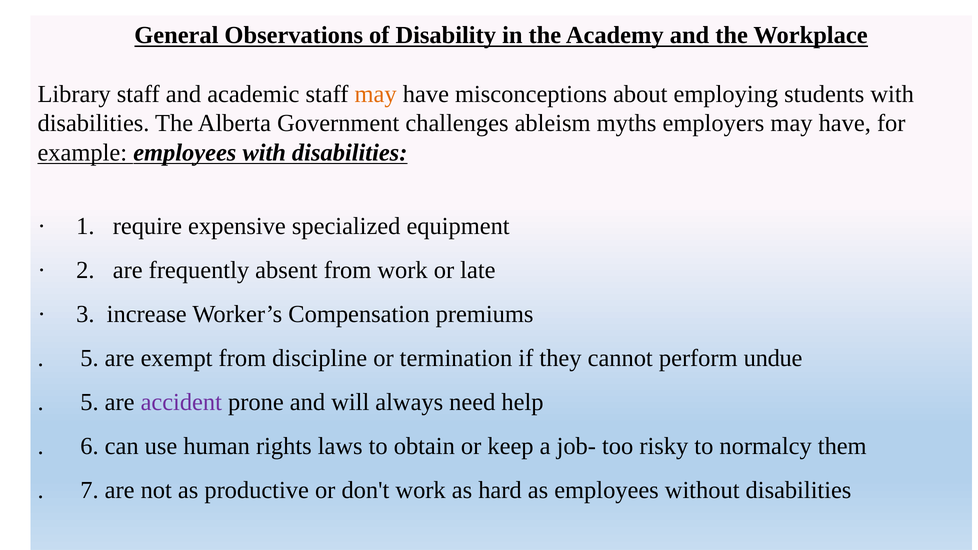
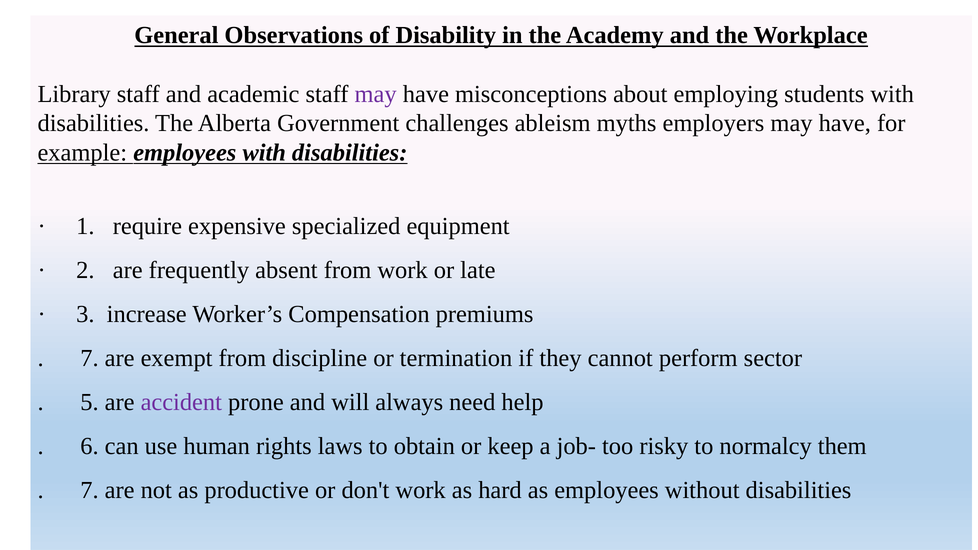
may colour: orange -> purple (376, 94)
5: 5 -> 7 (89, 358)
undue: undue -> sector (773, 358)
